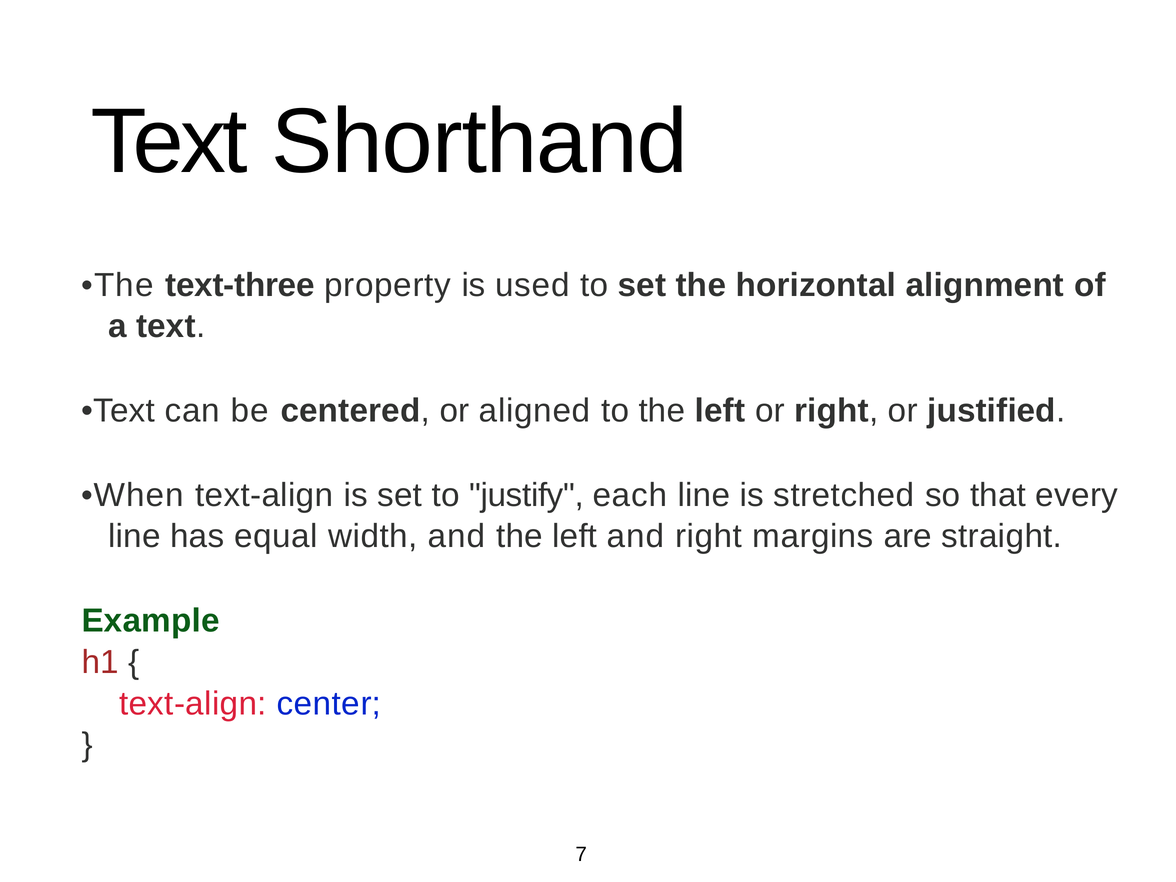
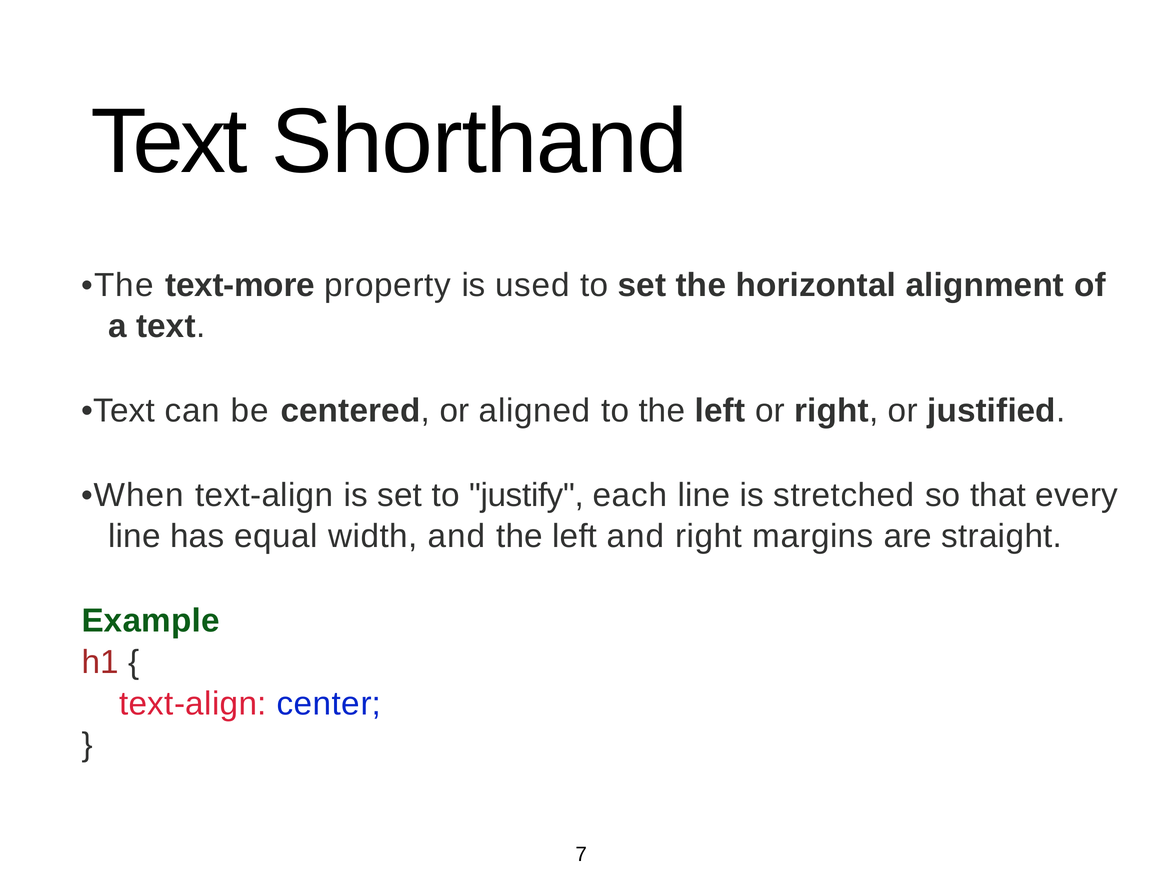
text-three: text-three -> text-more (240, 285)
